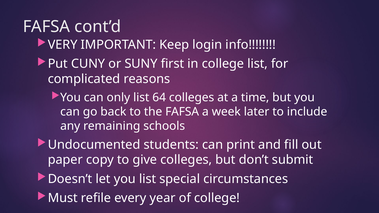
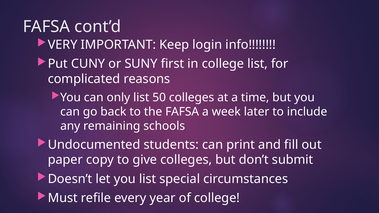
64: 64 -> 50 (159, 98)
